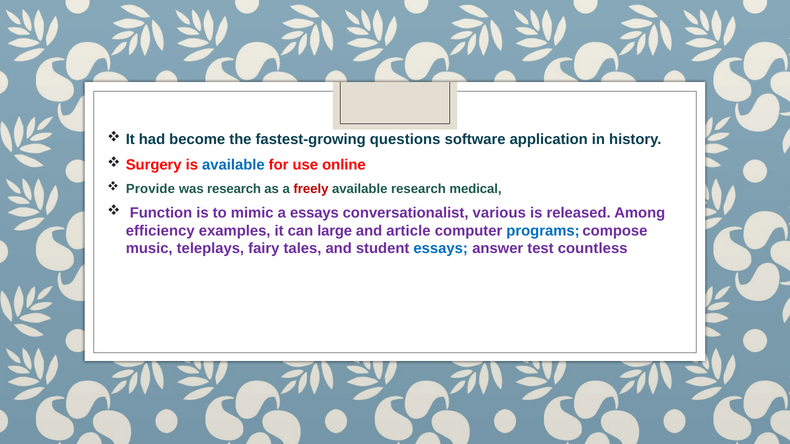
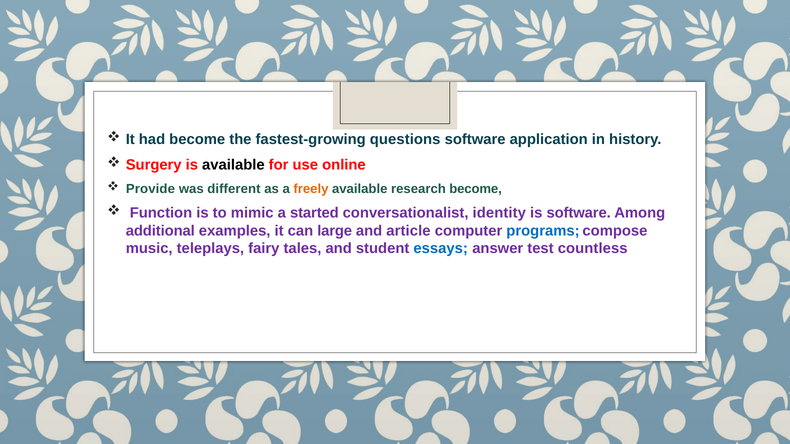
available colour: blue -> black (233, 165)
was research: research -> different (234, 189)
freely colour: red -> orange (311, 189)
research medical: medical -> become (476, 189)
a essays: essays -> started (314, 213)
various: various -> identity (499, 213)
is released: released -> software (579, 213)
efficiency: efficiency -> additional (160, 231)
